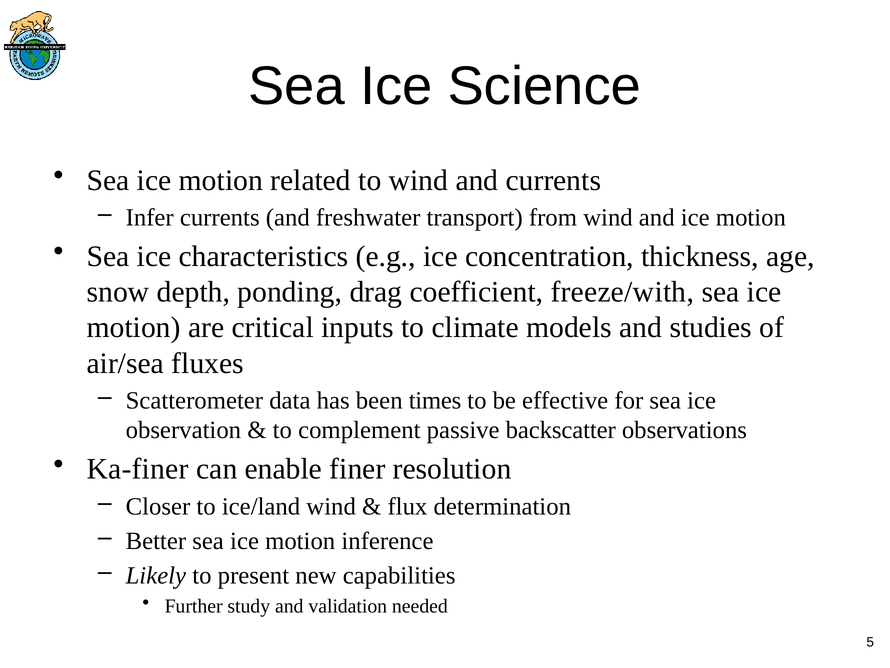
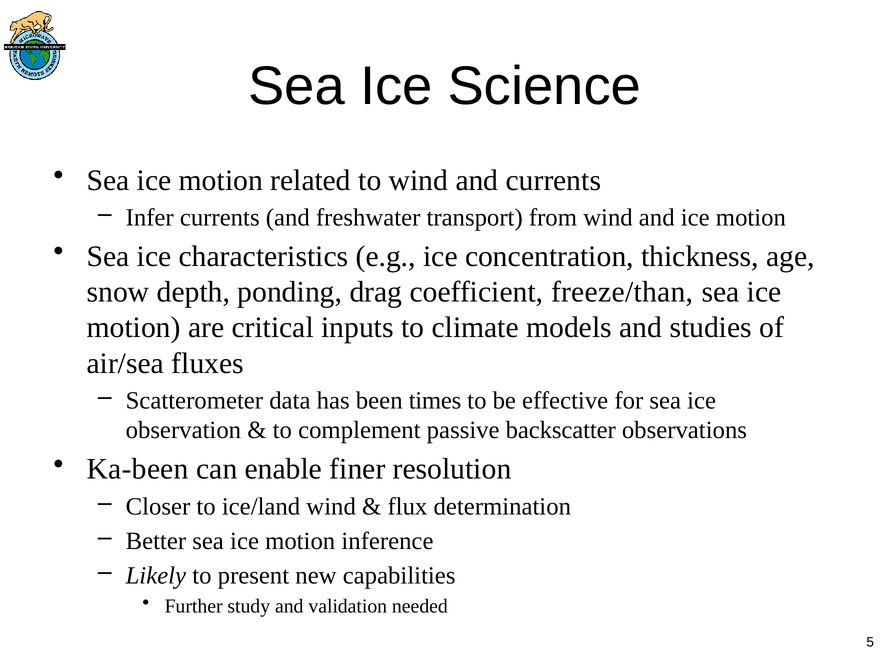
freeze/with: freeze/with -> freeze/than (622, 292)
Ka-finer: Ka-finer -> Ka-been (138, 469)
